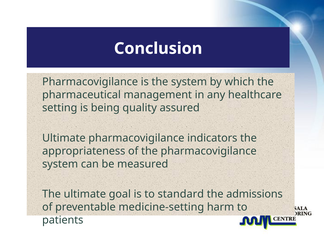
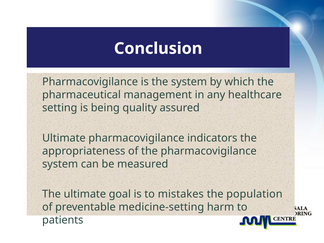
standard: standard -> mistakes (181, 194)
admissions: admissions -> population (254, 194)
